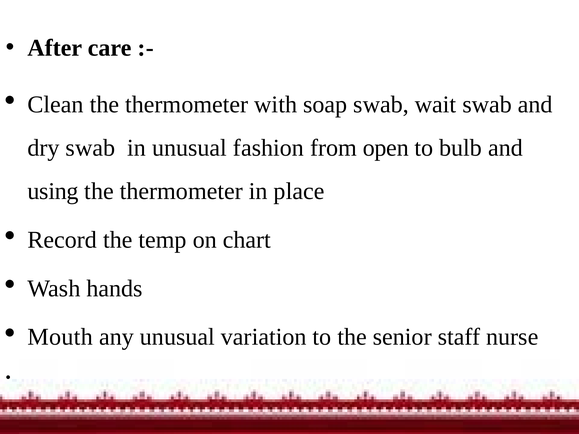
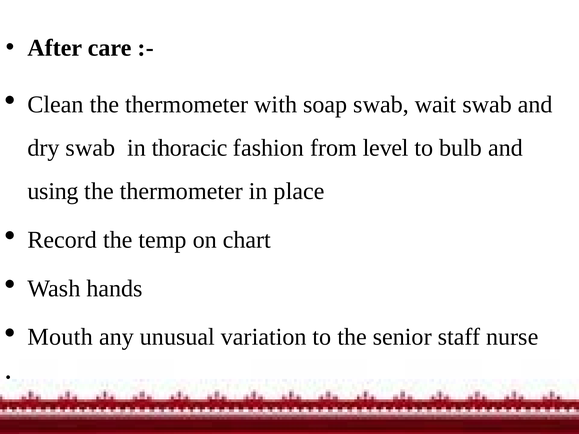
in unusual: unusual -> thoracic (190, 148)
open: open -> level (386, 148)
